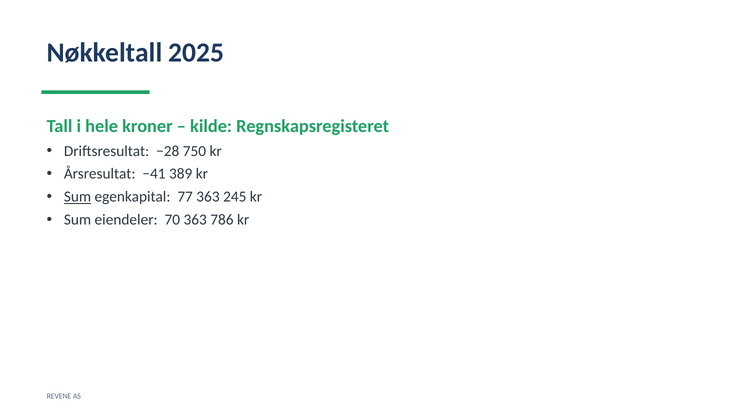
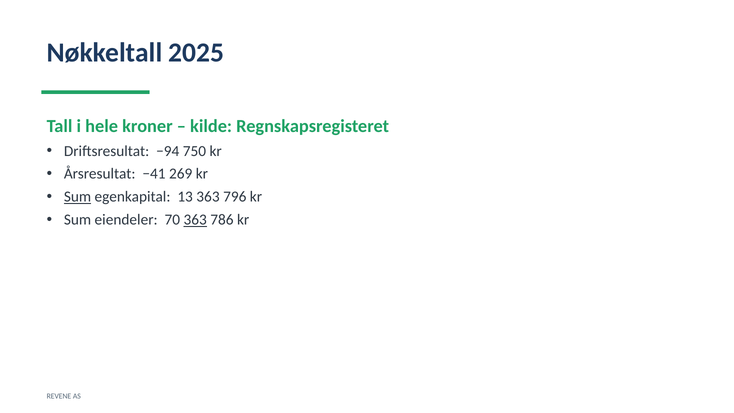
−28: −28 -> −94 (168, 151)
389: 389 -> 269 (181, 174)
77: 77 -> 13 (185, 197)
245: 245 -> 796 (235, 197)
363 underline: none -> present (195, 220)
